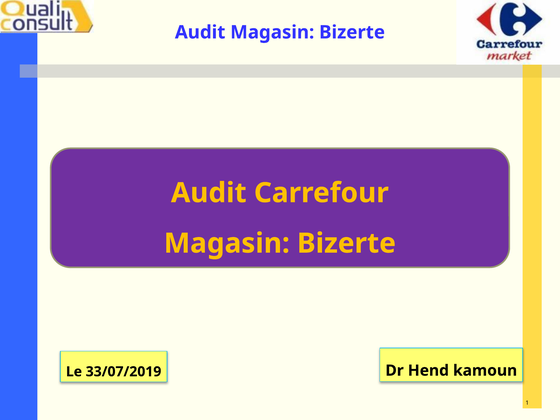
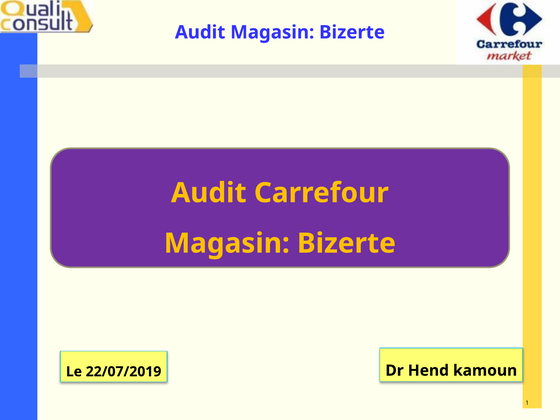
33/07/2019: 33/07/2019 -> 22/07/2019 (124, 372)
